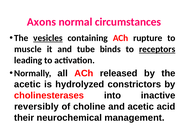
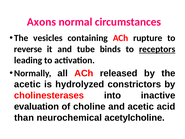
vesicles underline: present -> none (48, 38)
muscle: muscle -> reverse (28, 49)
reversibly: reversibly -> evaluation (36, 106)
their: their -> than (24, 118)
management: management -> acetylcholine (135, 118)
